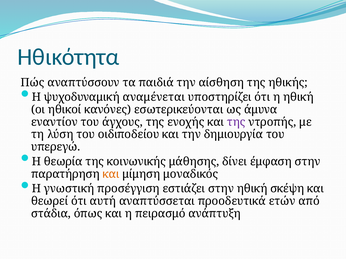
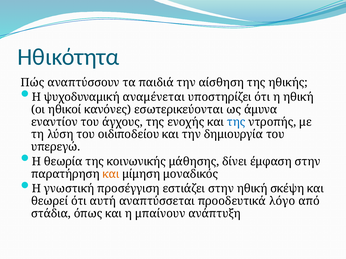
της colour: purple -> blue (236, 122)
ετών: ετών -> λόγο (282, 201)
πειρασμό: πειρασμό -> μπαίνουν (160, 214)
